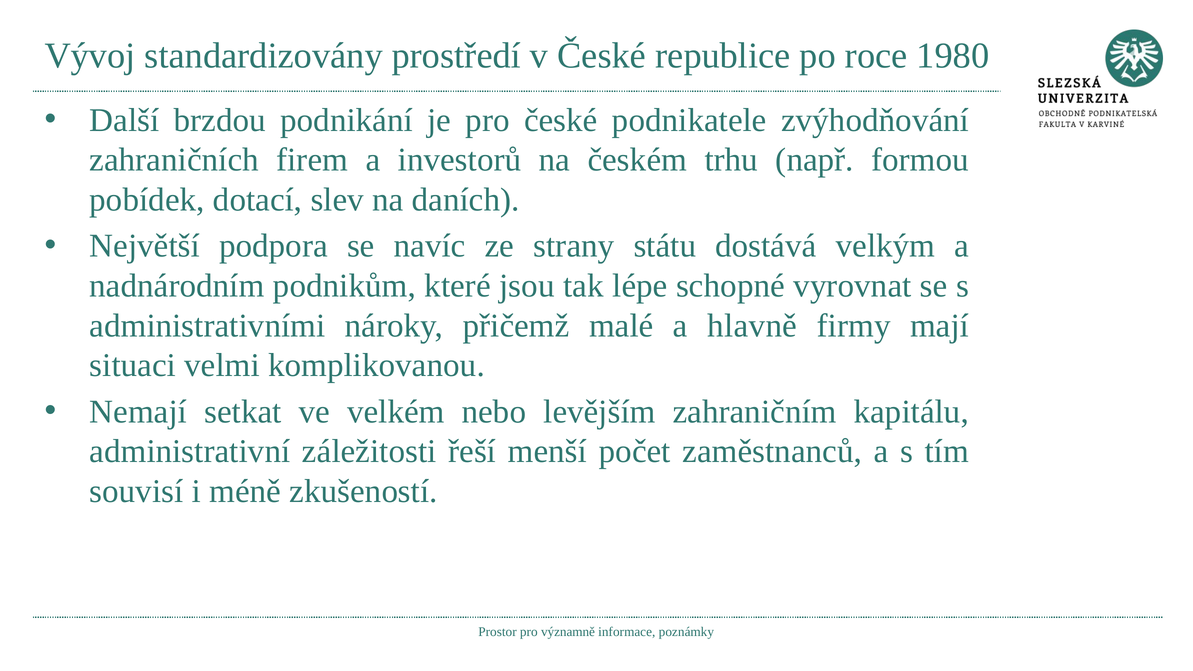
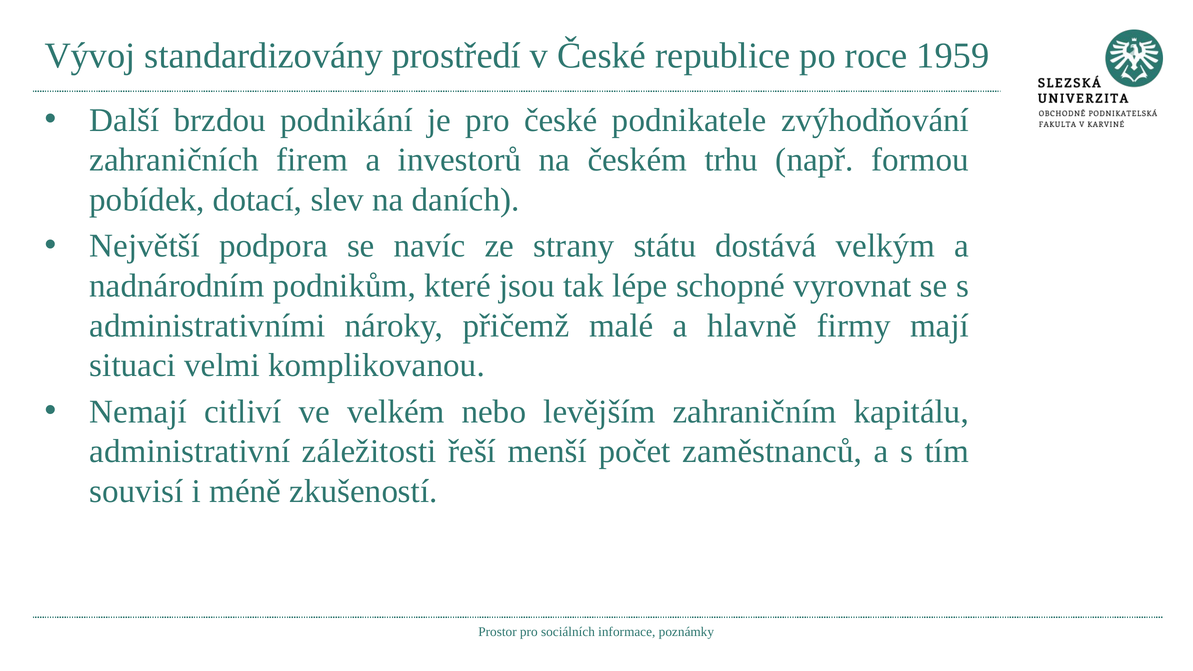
1980: 1980 -> 1959 (953, 56)
setkat: setkat -> citliví (243, 412)
významně: významně -> sociálních (568, 632)
